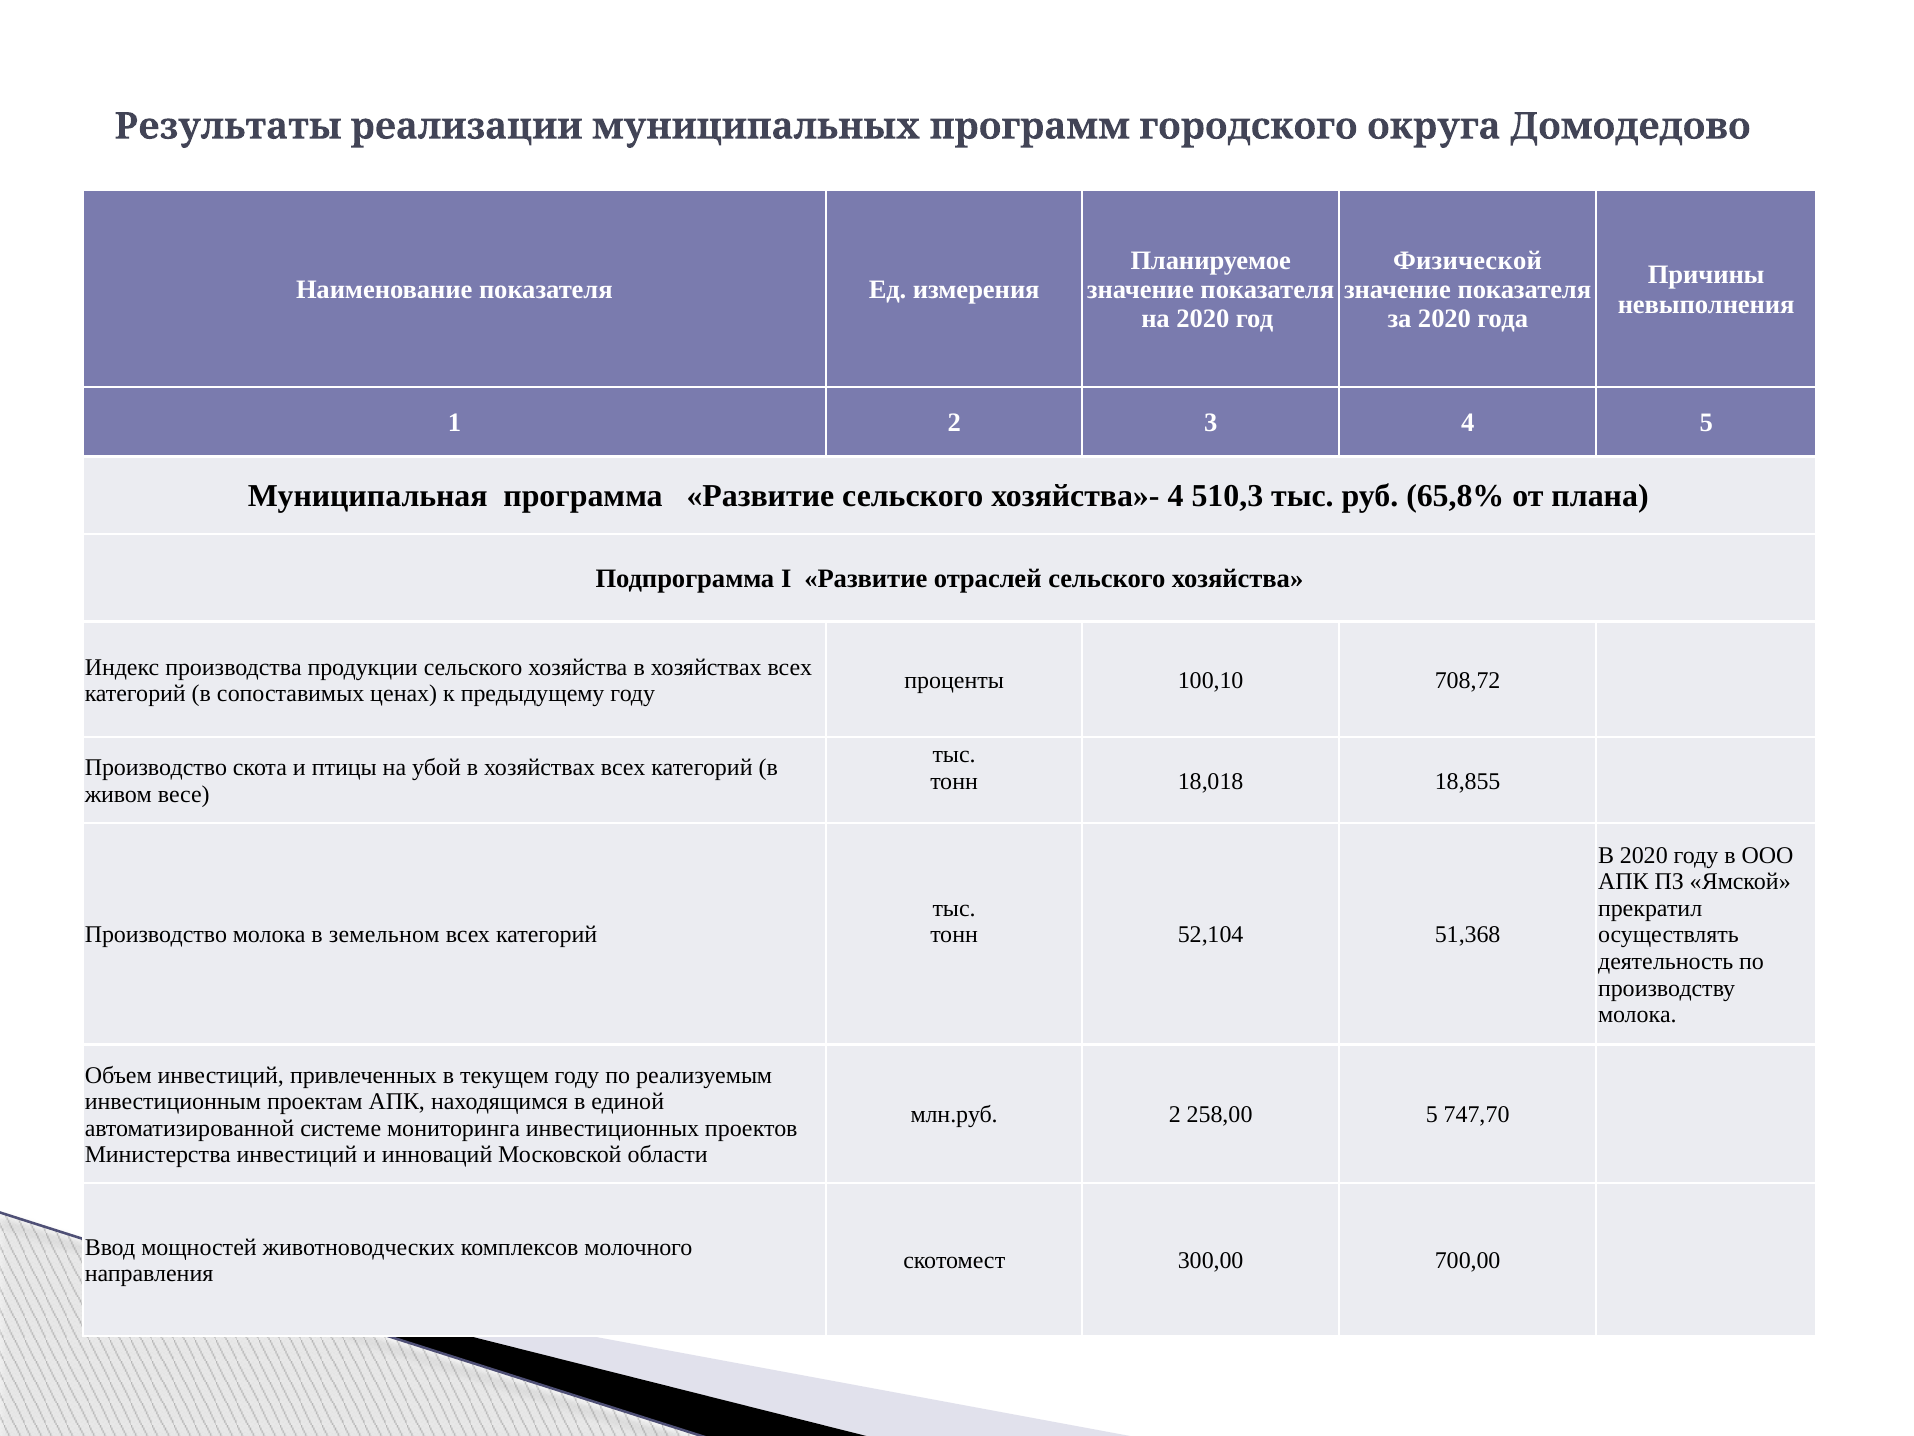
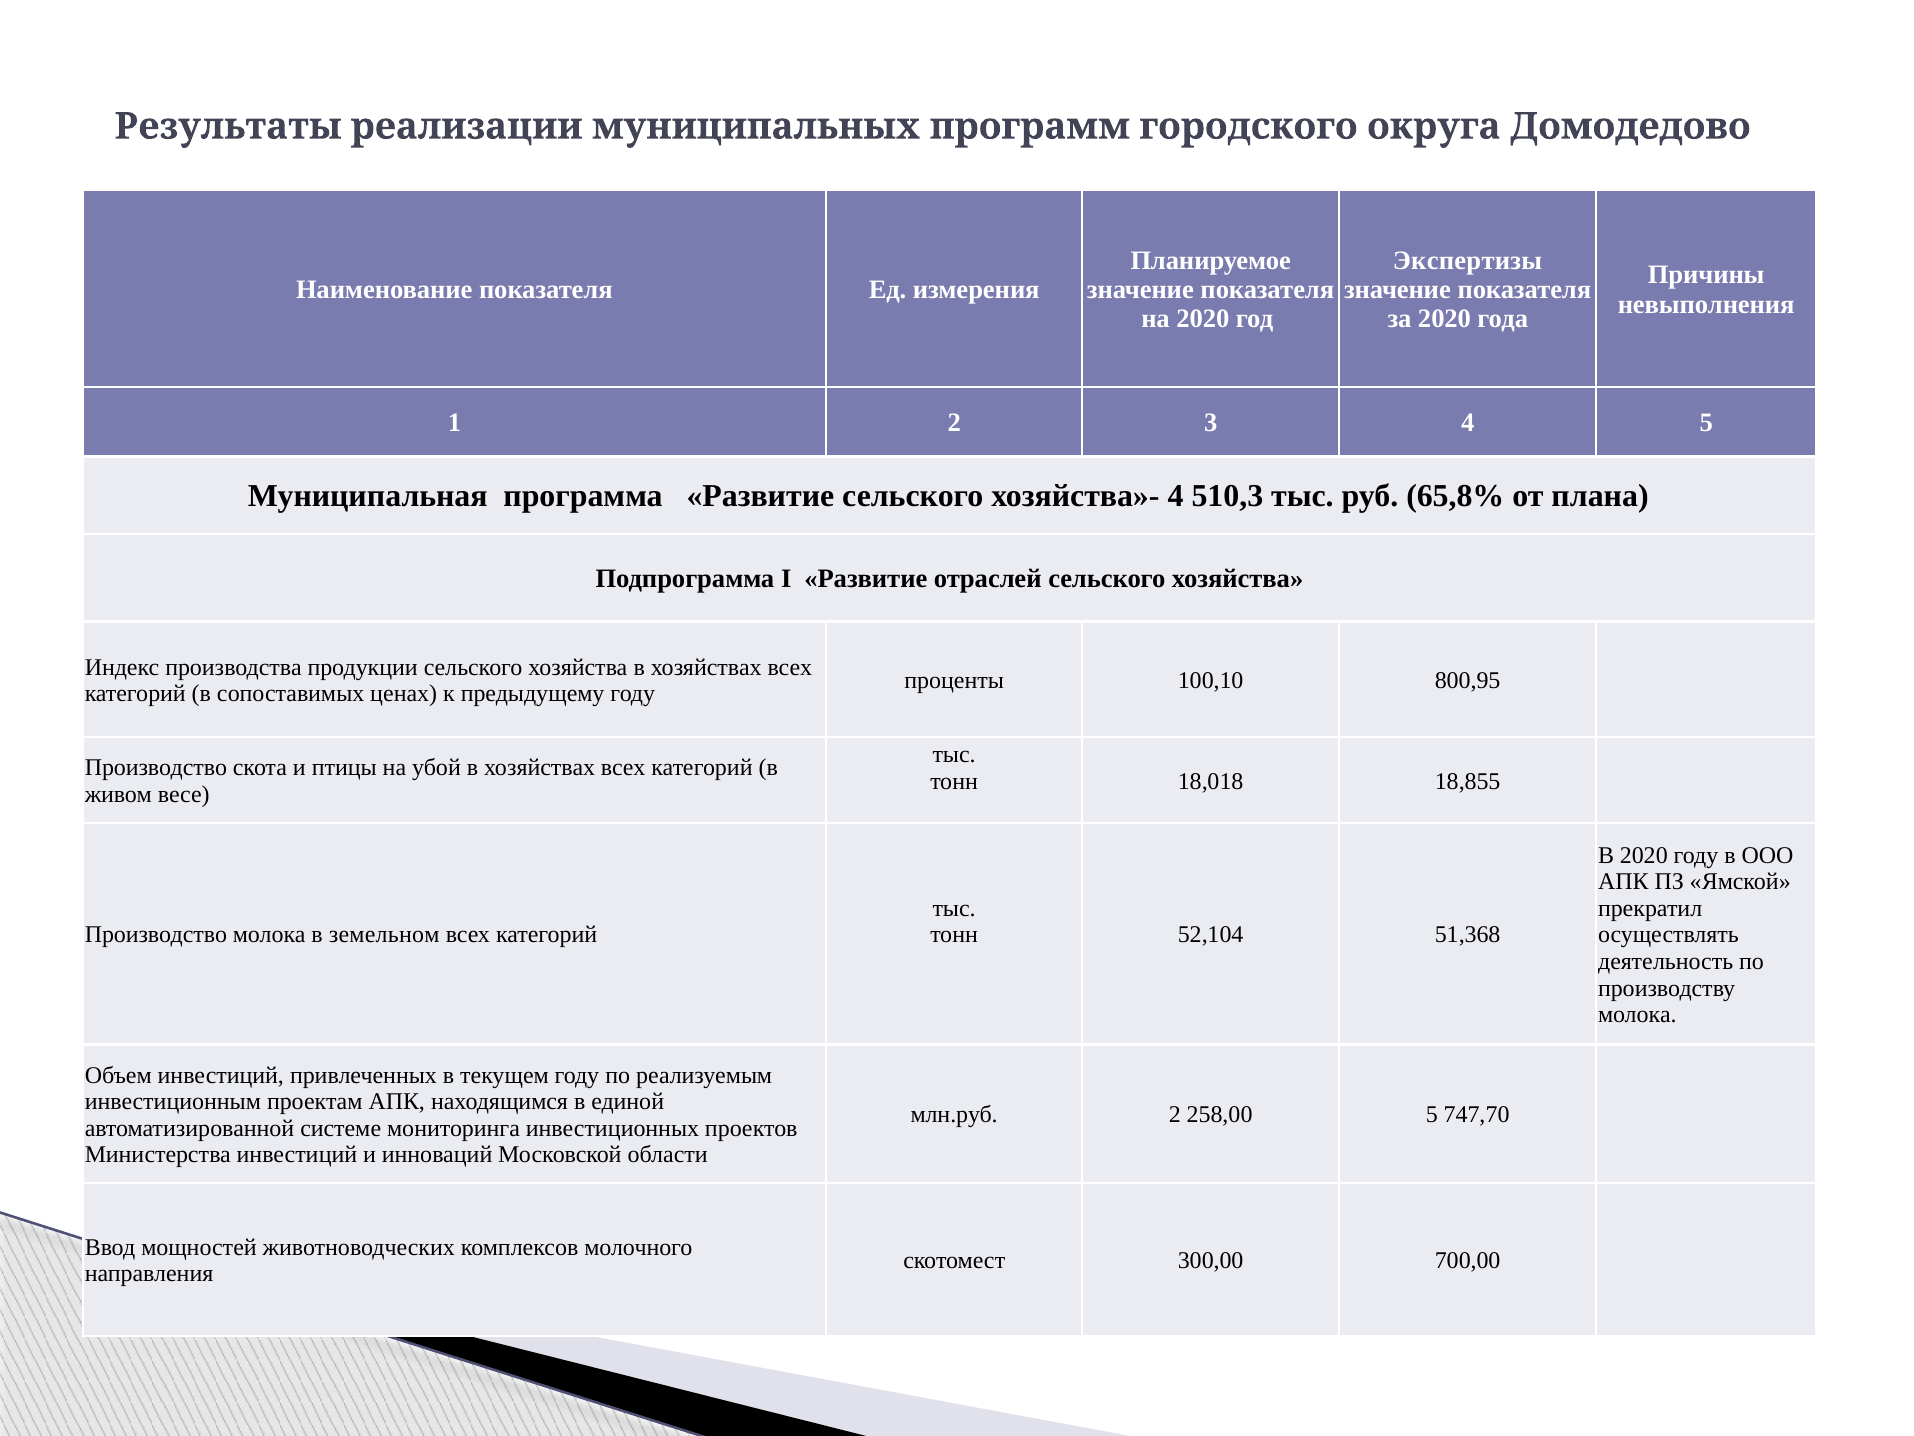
Физической: Физической -> Экспертизы (1468, 260)
708,72: 708,72 -> 800,95 (1468, 680)
